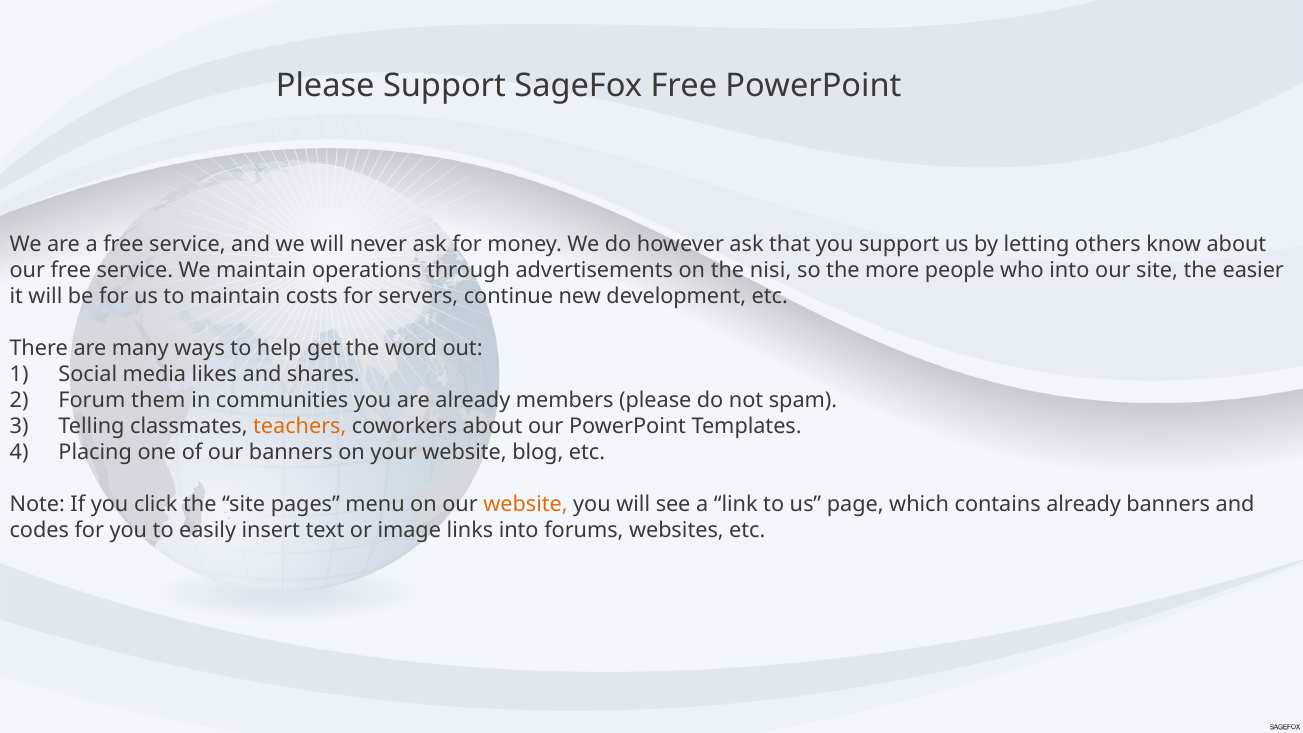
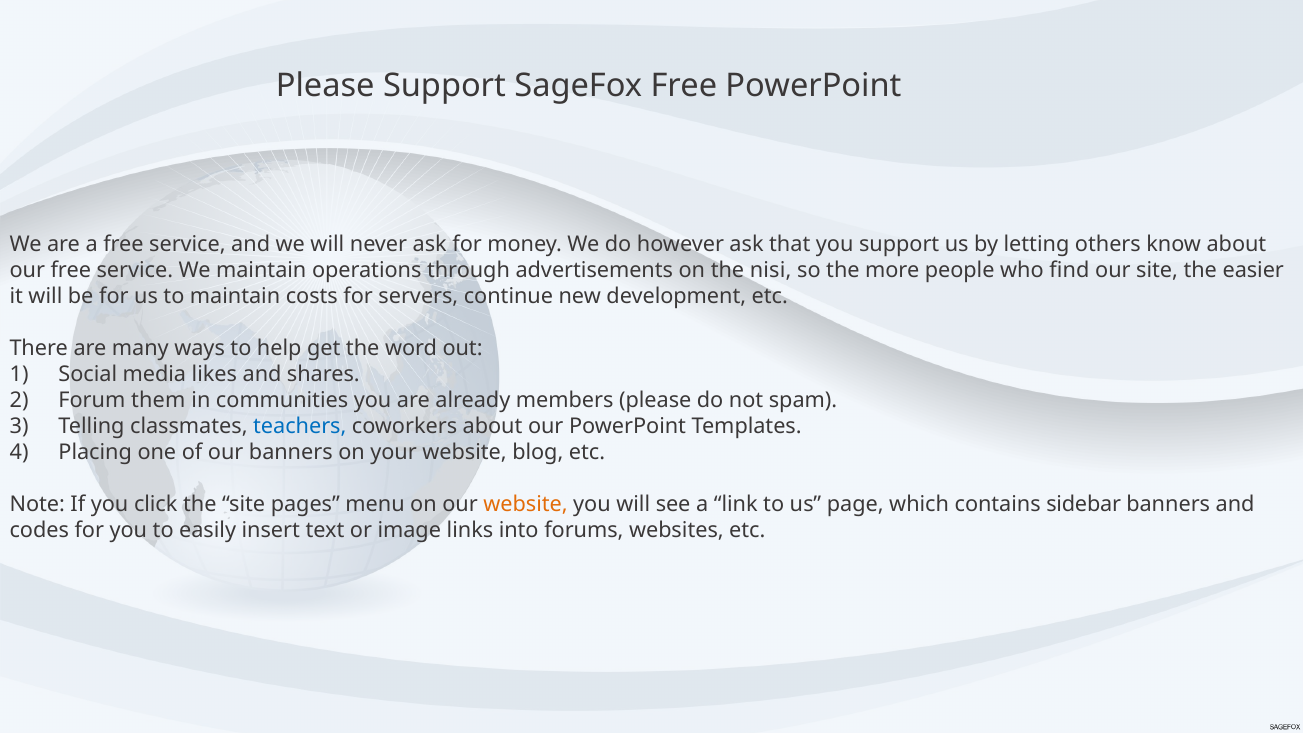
who into: into -> find (1069, 270)
teachers colour: orange -> blue (300, 427)
contains already: already -> sidebar (1084, 505)
